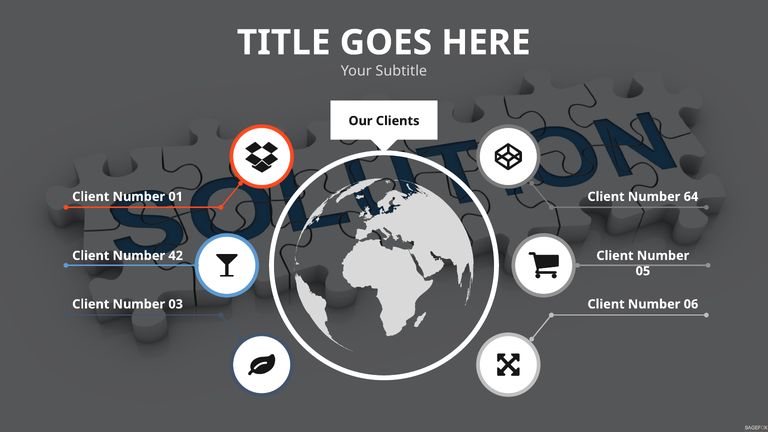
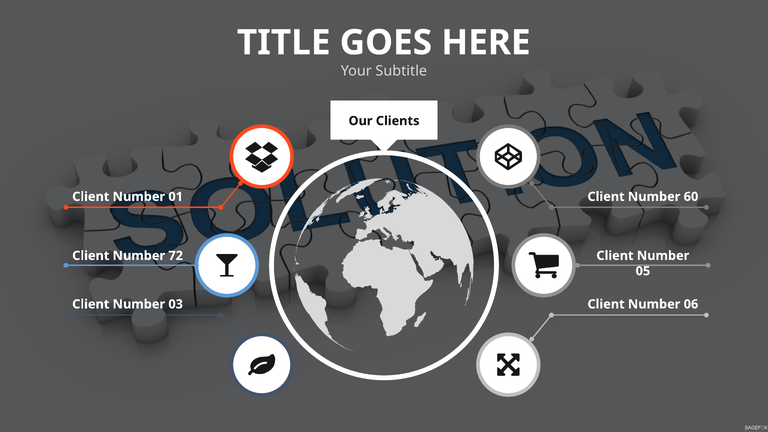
64: 64 -> 60 (691, 197)
42: 42 -> 72 (176, 256)
